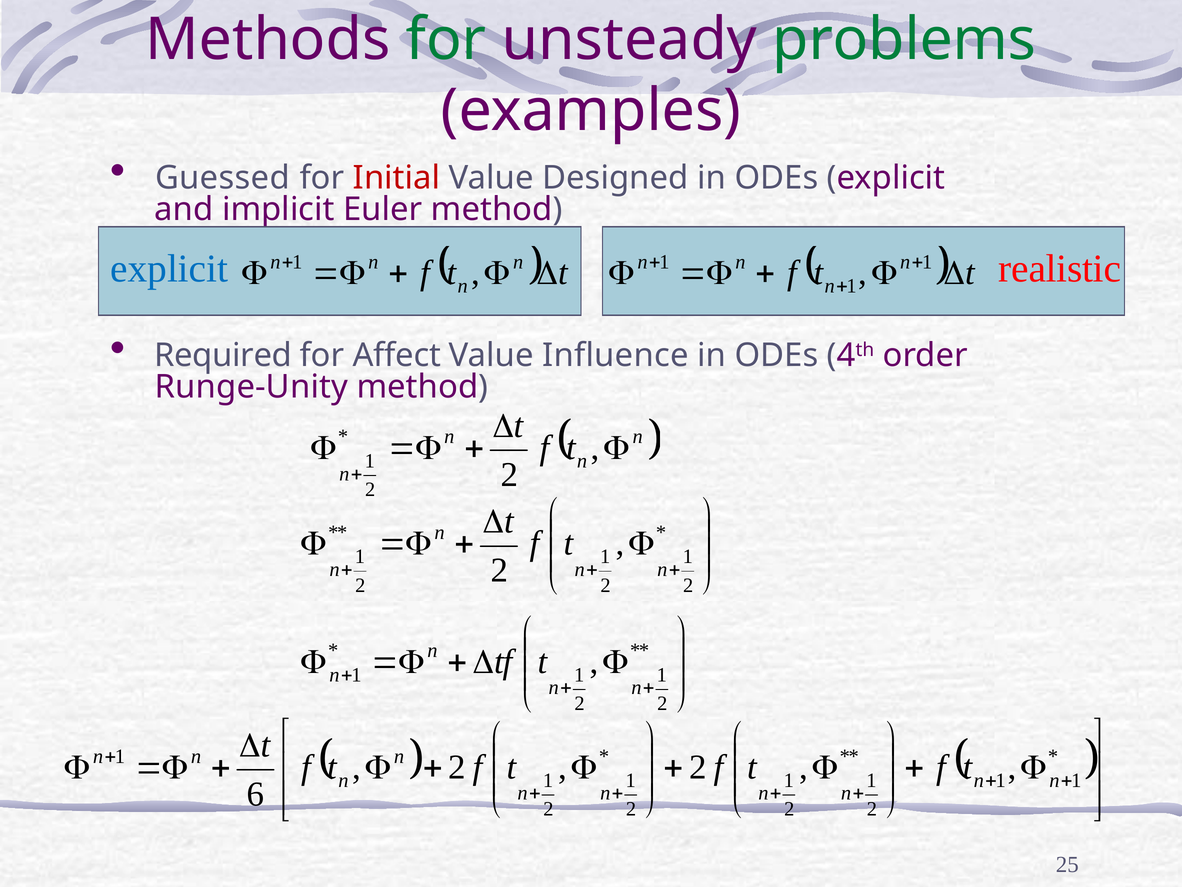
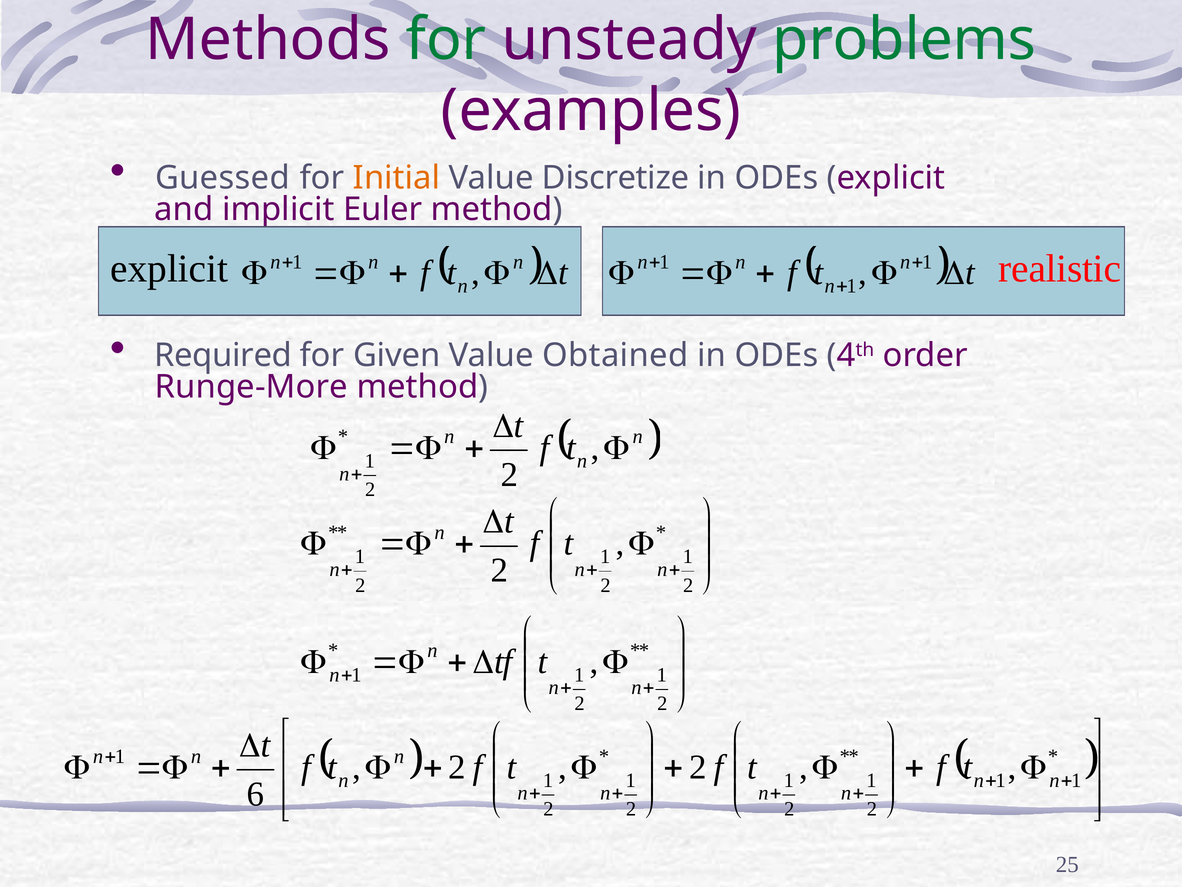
Initial colour: red -> orange (396, 178)
Designed: Designed -> Discretize (616, 178)
explicit colour: blue -> black (169, 269)
Affect: Affect -> Given (397, 355)
Influence: Influence -> Obtained (615, 355)
Runge-Unity: Runge-Unity -> Runge-More (251, 387)
